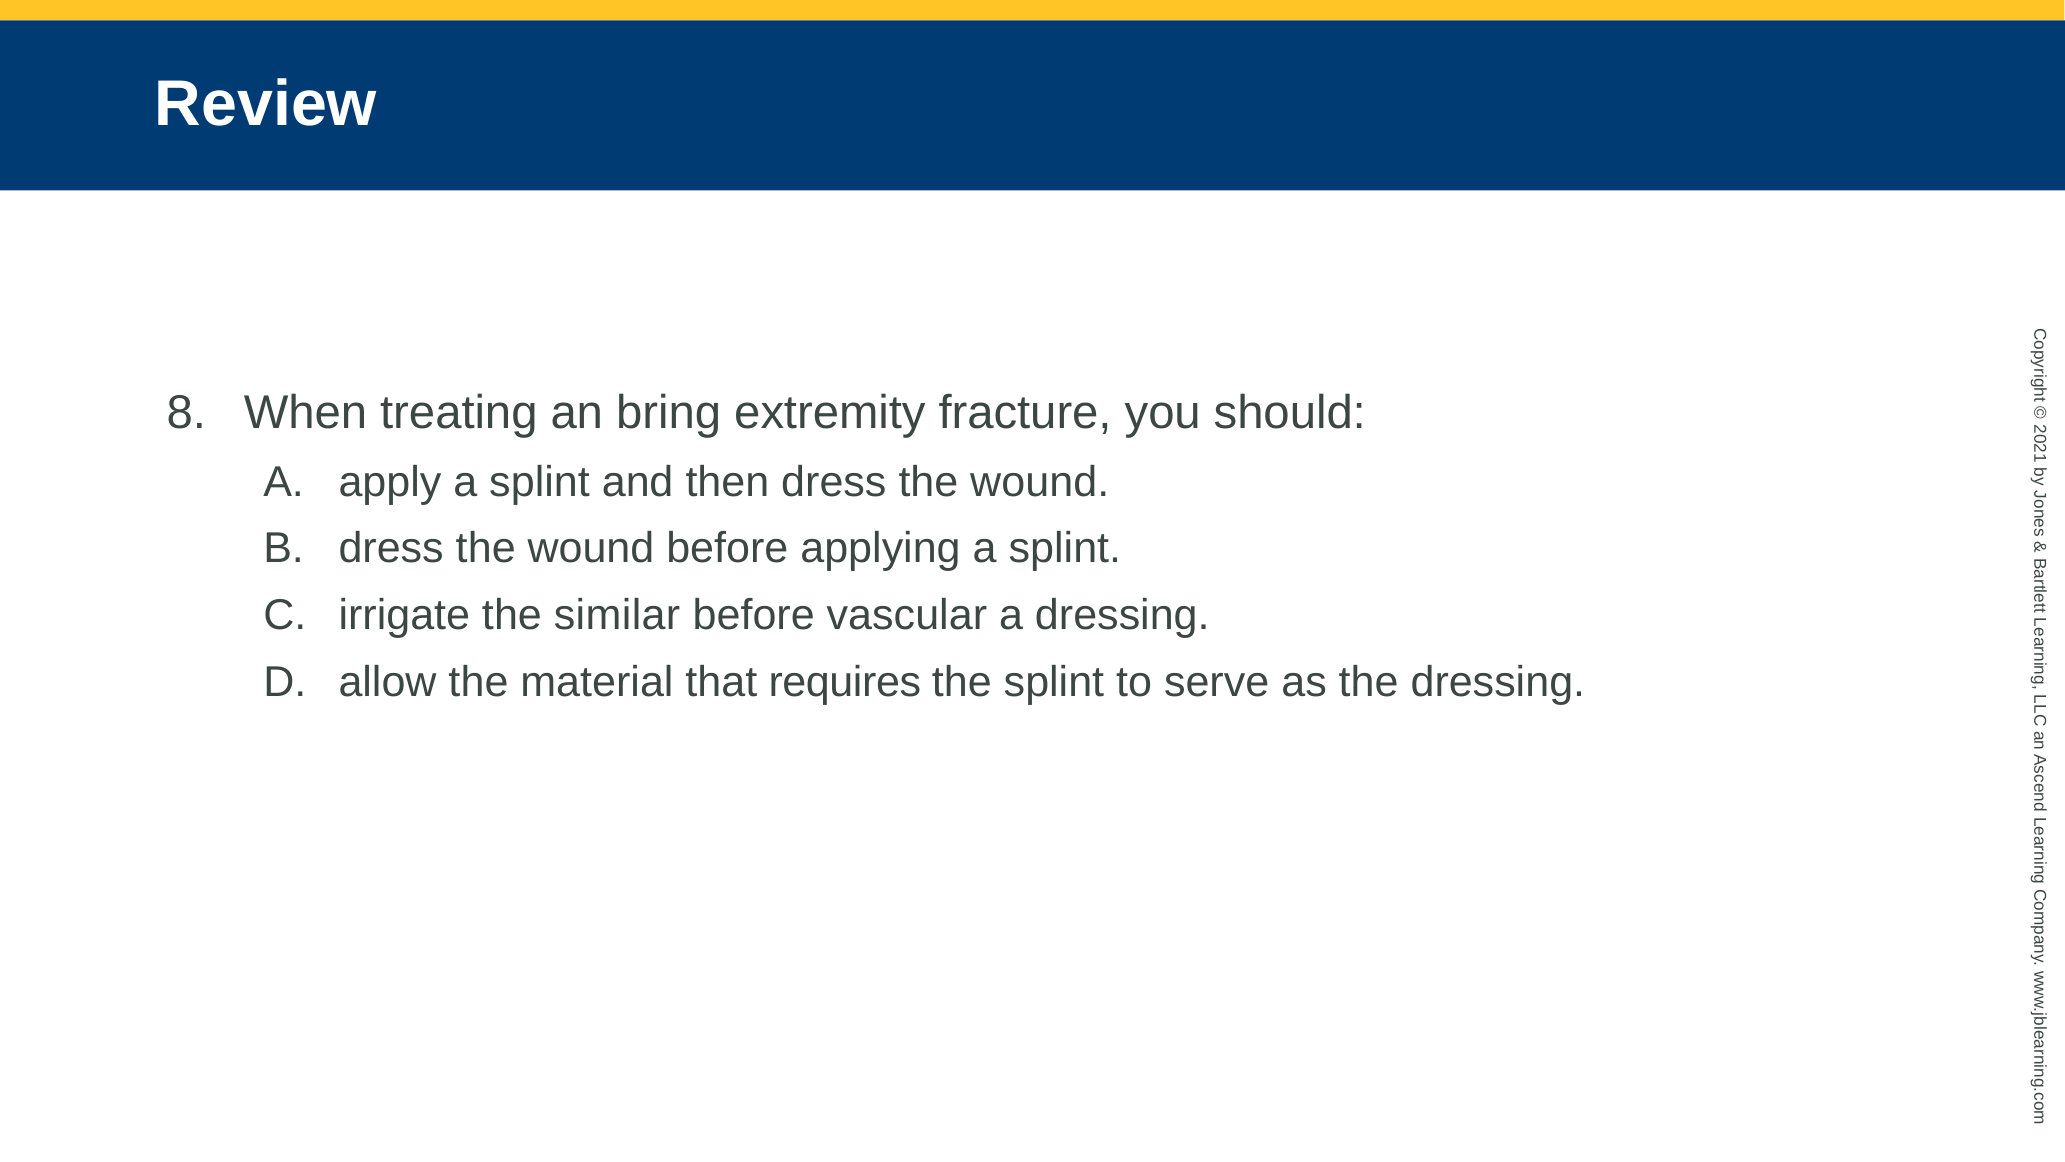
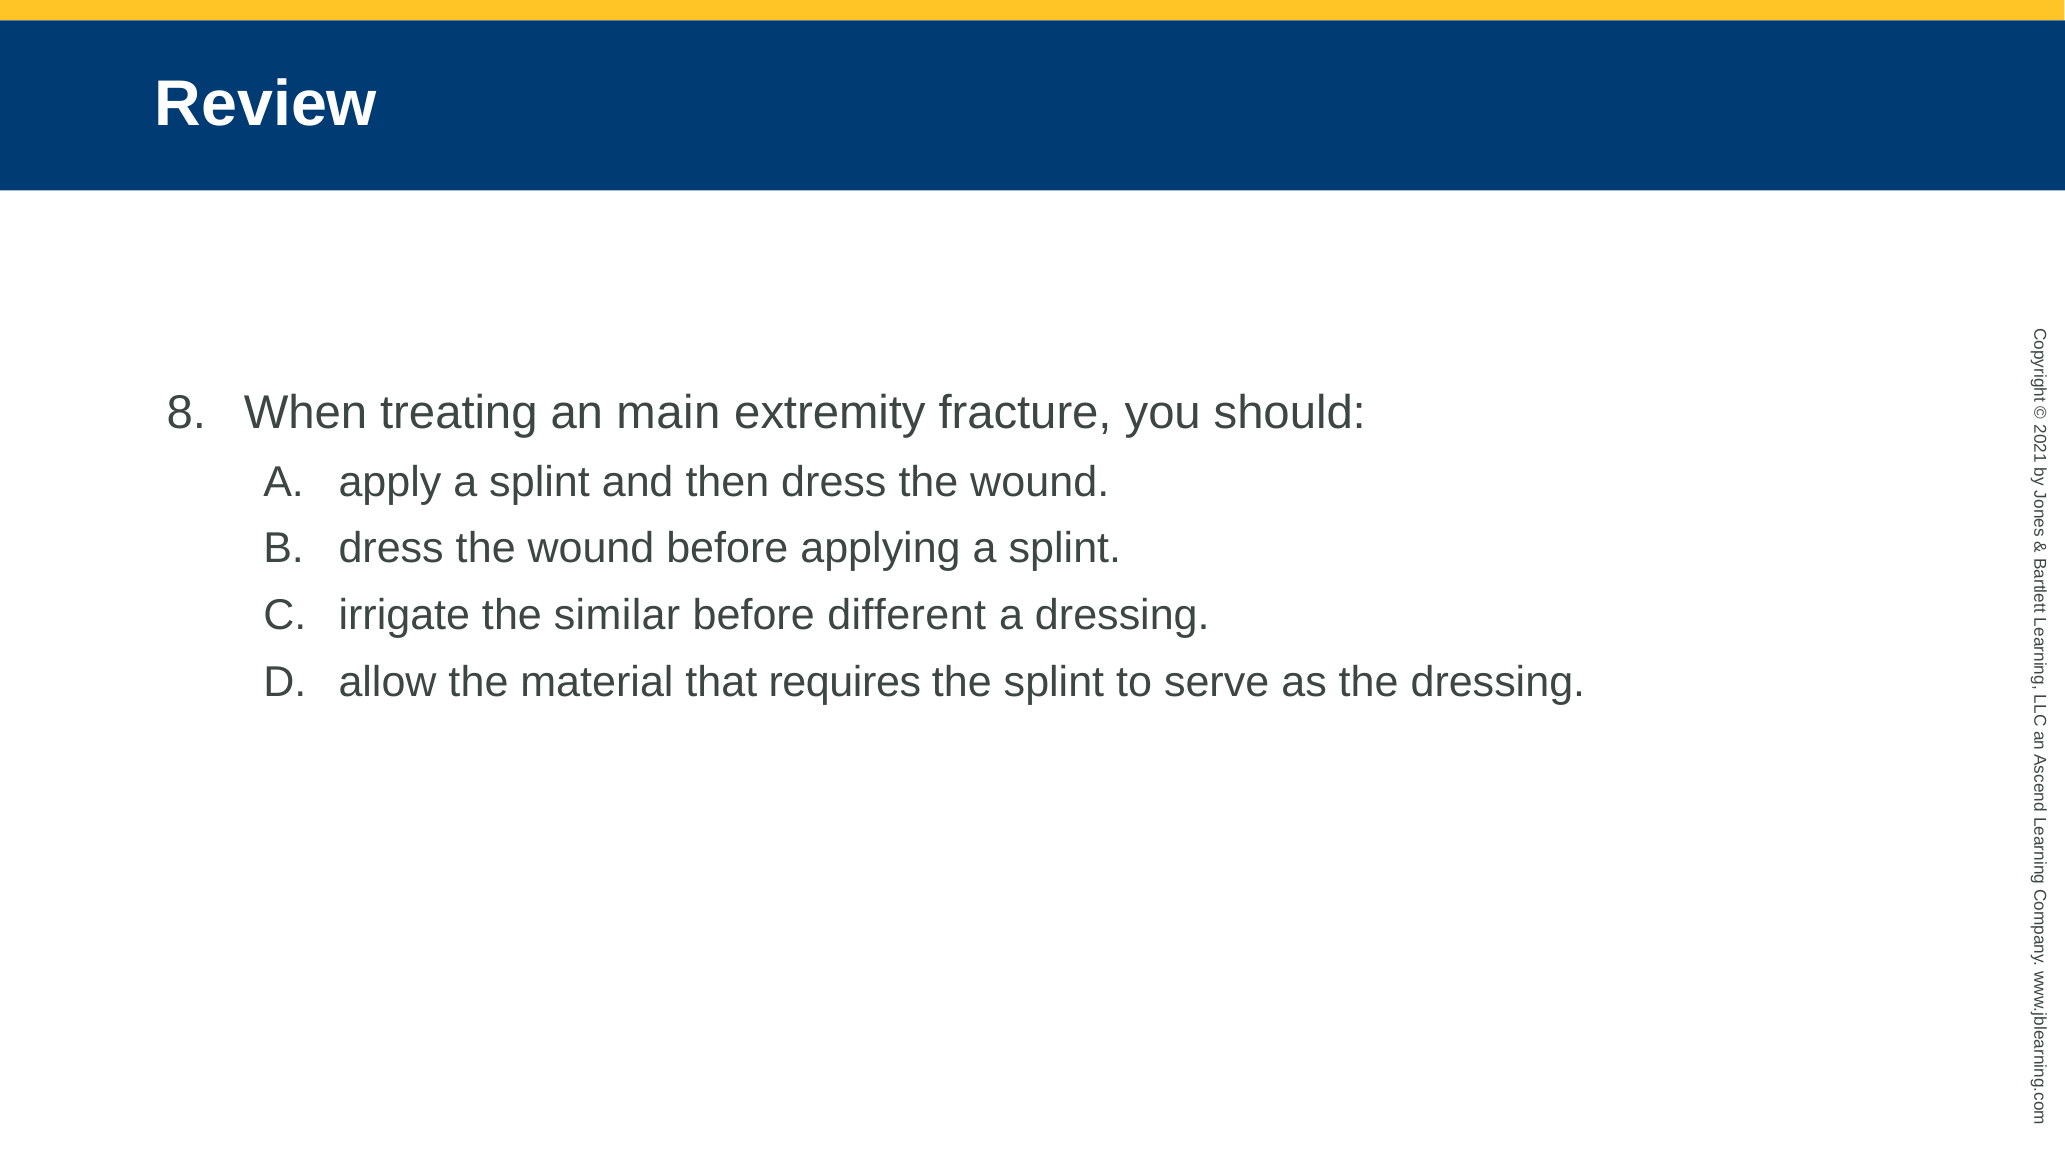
bring: bring -> main (668, 413)
vascular: vascular -> different (907, 615)
